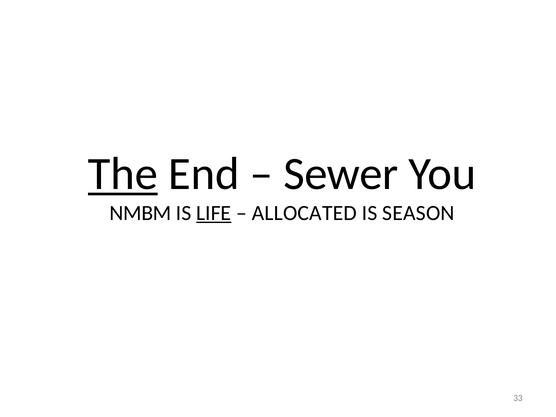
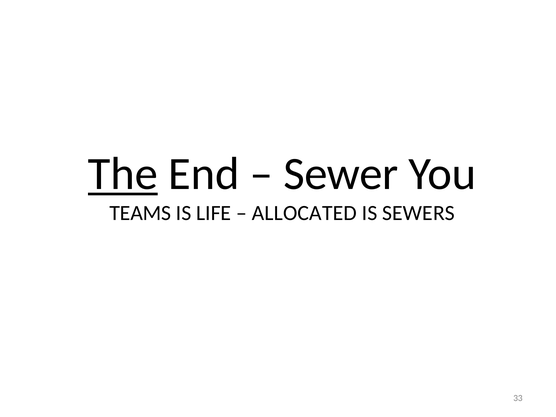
NMBM: NMBM -> TEAMS (140, 213)
LIFE underline: present -> none (214, 213)
SEASON: SEASON -> SEWERS (418, 213)
